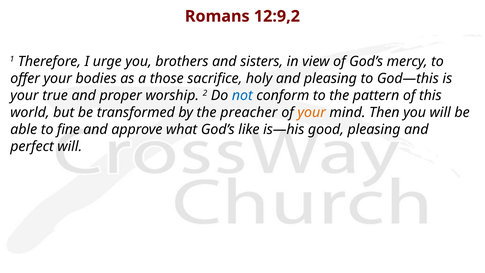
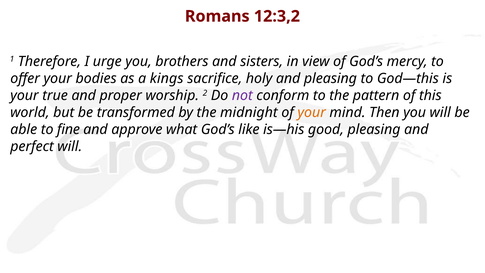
12:9,2: 12:9,2 -> 12:3,2 (277, 16)
those: those -> kings (167, 78)
not colour: blue -> purple (242, 95)
preacher: preacher -> midnight (249, 112)
